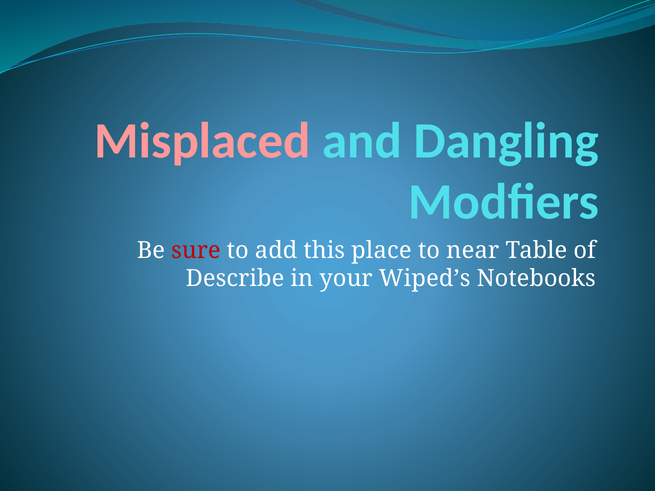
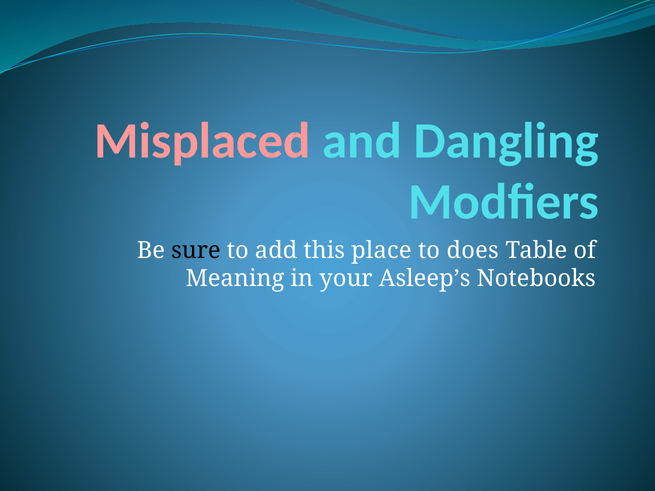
sure colour: red -> black (196, 250)
near: near -> does (473, 250)
Describe: Describe -> Meaning (235, 279)
Wiped’s: Wiped’s -> Asleep’s (425, 279)
